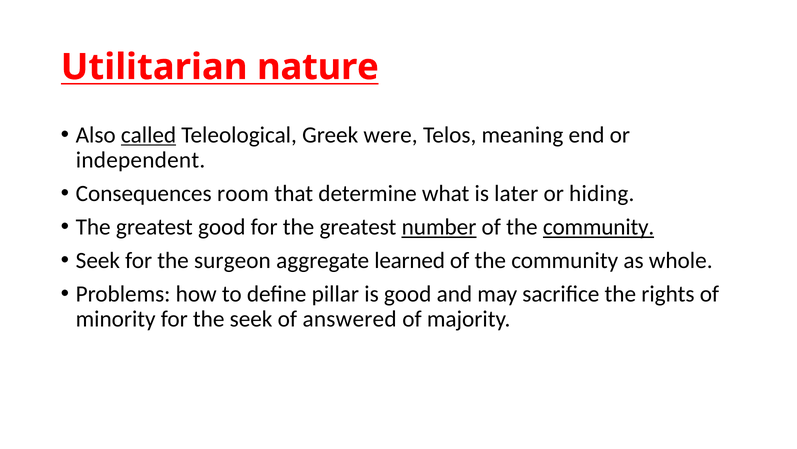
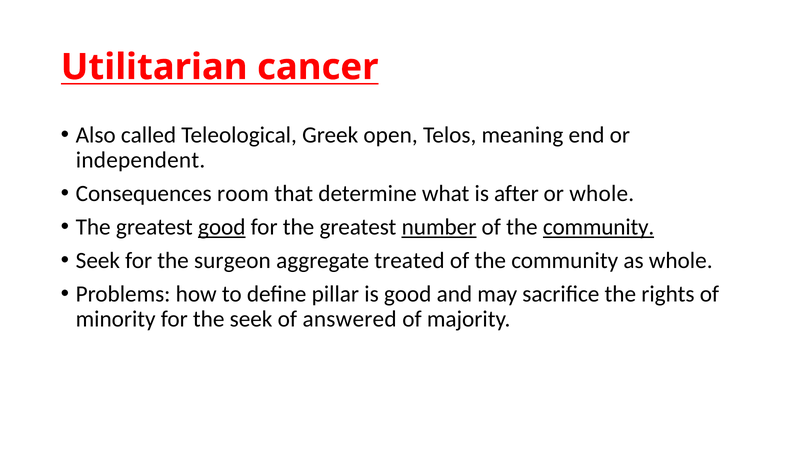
nature: nature -> cancer (318, 67)
called underline: present -> none (149, 135)
were: were -> open (391, 135)
later: later -> after (516, 193)
or hiding: hiding -> whole (602, 193)
good underline: none -> present (222, 227)
learned: learned -> treated (409, 260)
